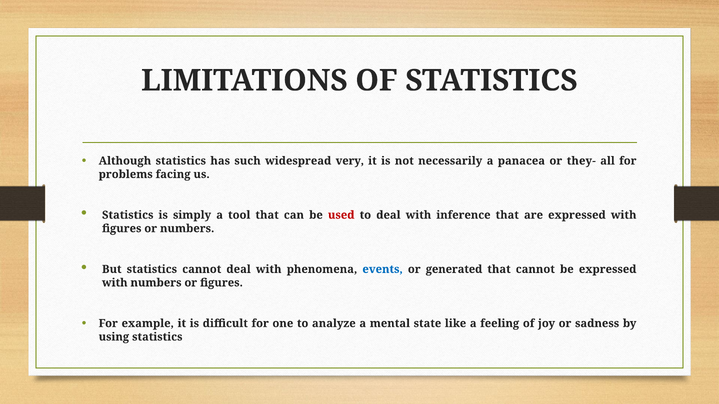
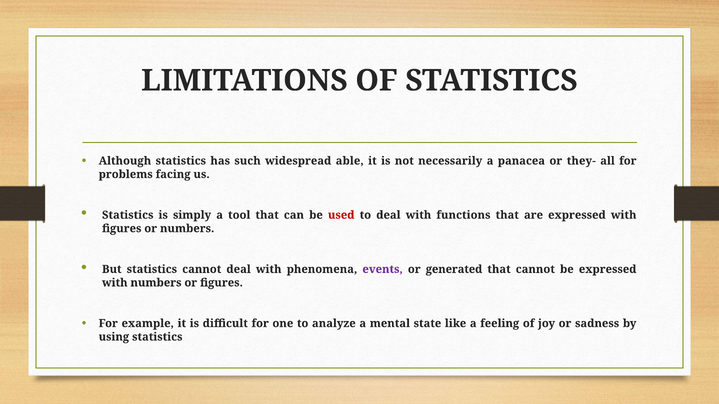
very: very -> able (350, 161)
inference: inference -> functions (463, 215)
events colour: blue -> purple (383, 270)
